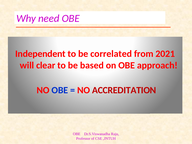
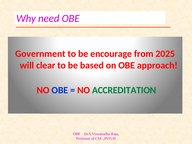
Independent: Independent -> Government (40, 54)
correlated: correlated -> encourage (111, 54)
2021: 2021 -> 2025 (165, 54)
ACCREDITATION colour: red -> green (124, 90)
